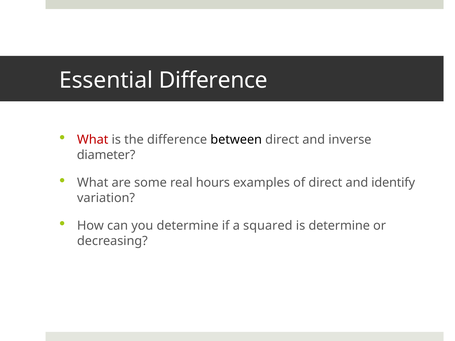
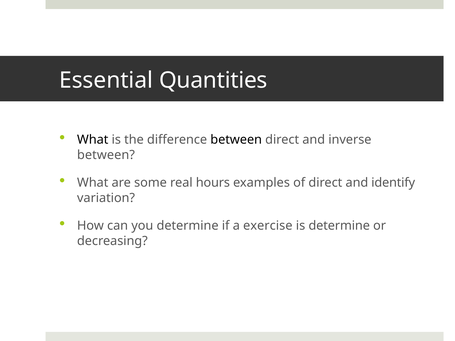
Essential Difference: Difference -> Quantities (213, 80)
What colour: red -> black (93, 140)
diameter: diameter -> between (106, 155)
squared: squared -> exercise (268, 226)
